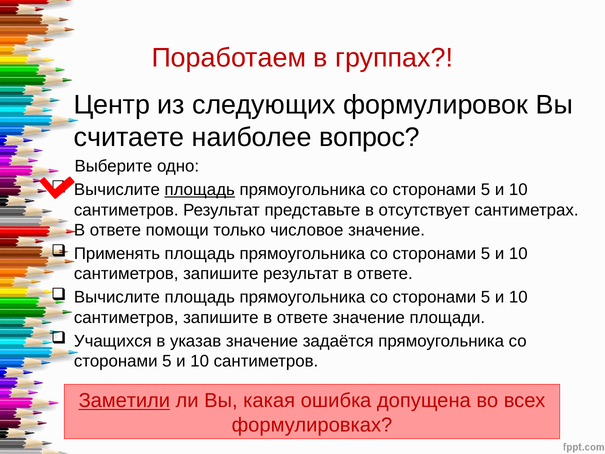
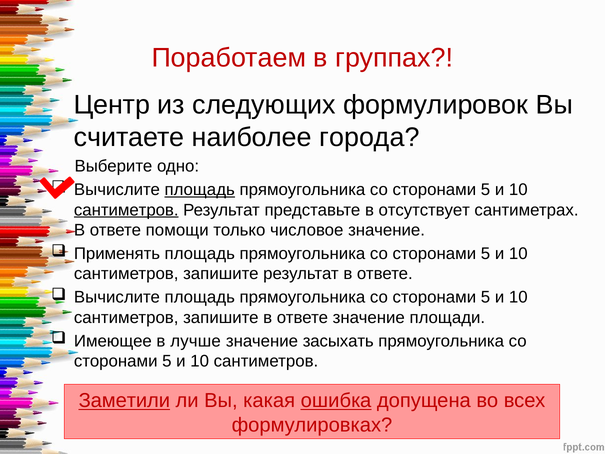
вопрос: вопрос -> города (369, 137)
сантиметров underline: none -> present (126, 210)
Учащихся: Учащихся -> Имеющее (113, 341)
указав: указав -> лучше (196, 341)
задаётся: задаётся -> засыхать (338, 341)
ошибка underline: none -> present (336, 401)
